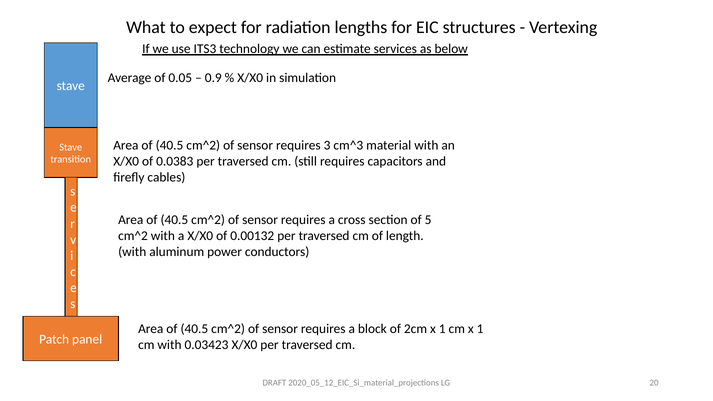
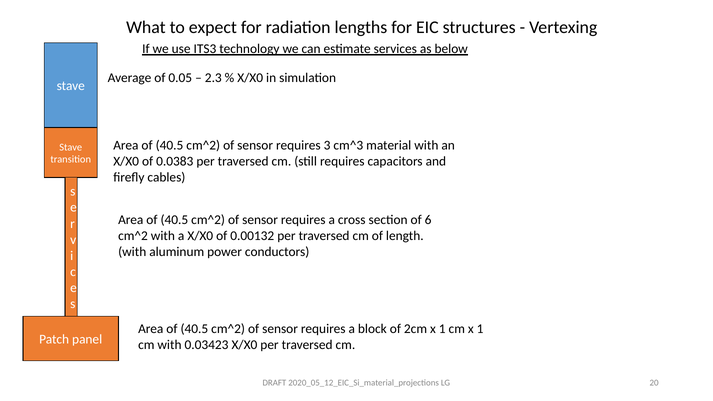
0.9: 0.9 -> 2.3 (213, 78)
5: 5 -> 6 (428, 220)
